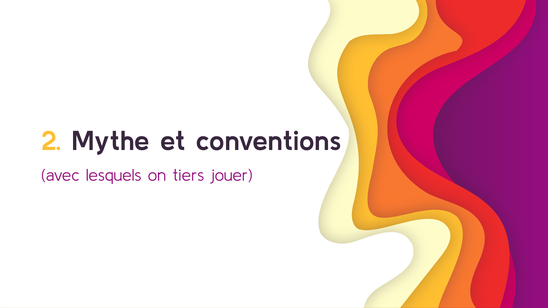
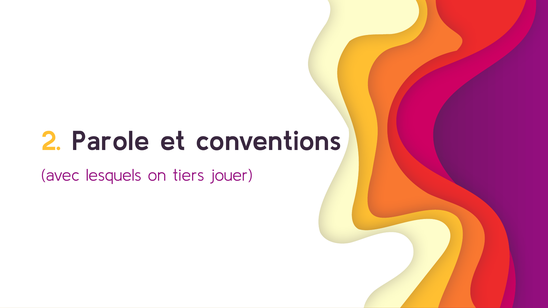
Mythe: Mythe -> Parole (111, 141)
